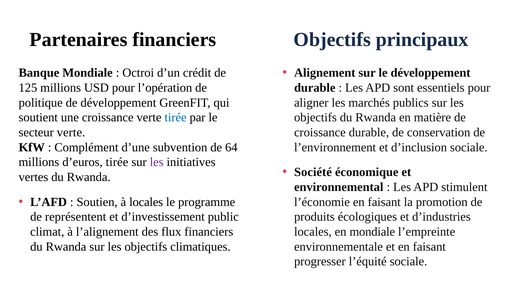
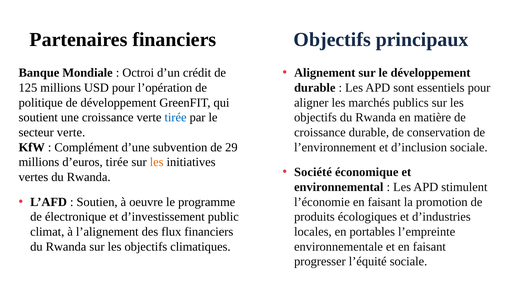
64: 64 -> 29 (231, 147)
les colour: purple -> orange (157, 162)
à locales: locales -> oeuvre (146, 202)
représentent: représentent -> électronique (76, 217)
en mondiale: mondiale -> portables (372, 232)
